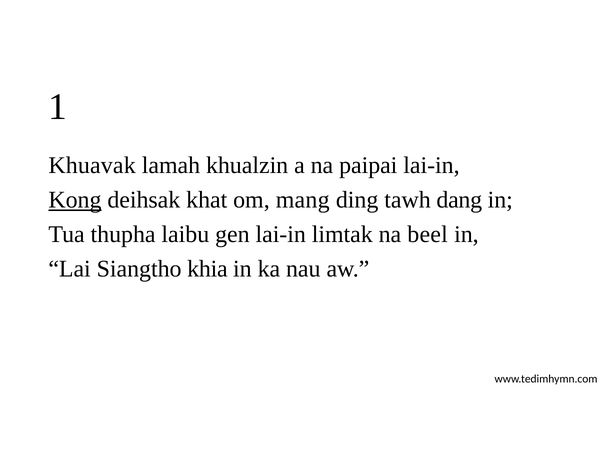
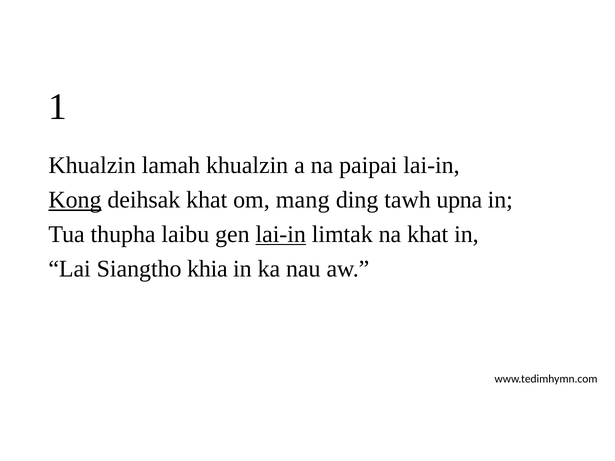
Khuavak: Khuavak -> Khualzin (92, 166)
dang: dang -> upna (459, 200)
lai-in underline: none -> present (281, 234)
na beel: beel -> khat (428, 234)
